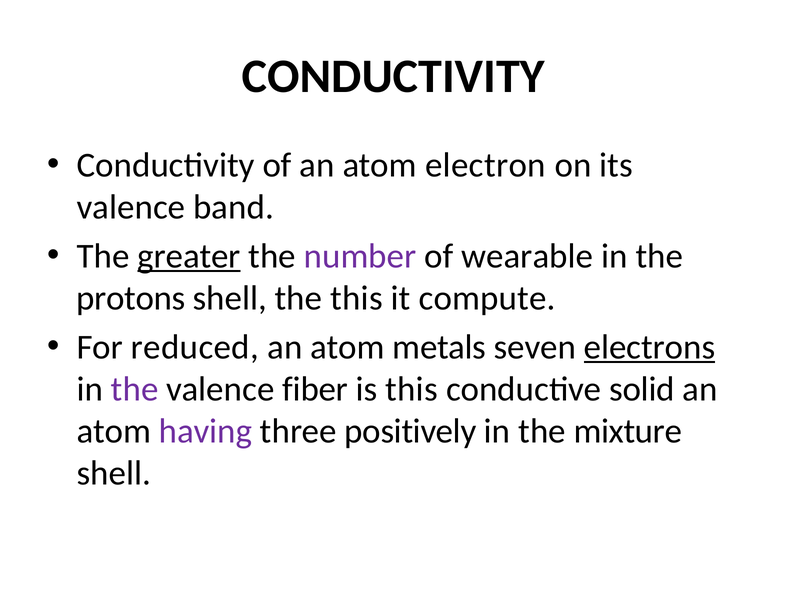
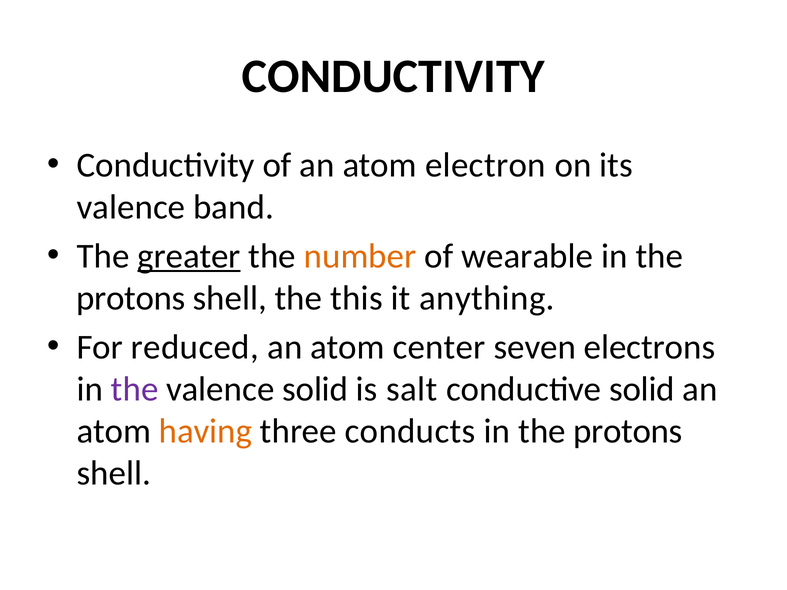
number colour: purple -> orange (360, 256)
compute: compute -> anything (487, 298)
metals: metals -> center (439, 347)
electrons underline: present -> none (650, 347)
valence fiber: fiber -> solid (315, 389)
is this: this -> salt (412, 389)
having colour: purple -> orange (205, 431)
positively: positively -> conducts (410, 431)
mixture: mixture -> protons (628, 431)
